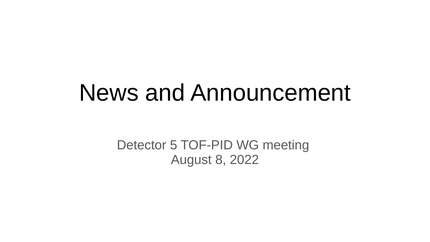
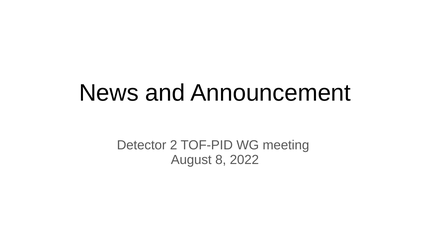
5: 5 -> 2 (174, 145)
